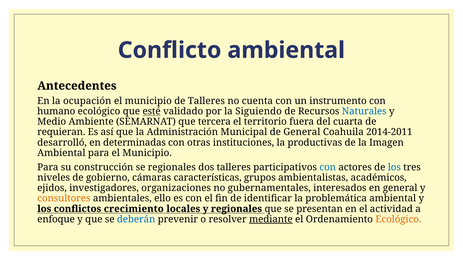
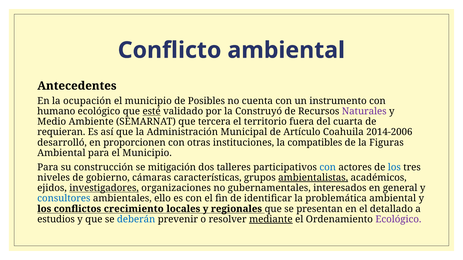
de Talleres: Talleres -> Posibles (206, 101)
Siguiendo: Siguiendo -> Construyó (259, 112)
Naturales colour: blue -> purple (364, 112)
de General: General -> Artículo (302, 132)
2014-2011: 2014-2011 -> 2014-2006 (389, 132)
determinadas: determinadas -> proporcionen (134, 143)
productivas: productivas -> compatibles (315, 143)
Imagen: Imagen -> Figuras (386, 143)
se regionales: regionales -> mitigación (172, 168)
ambientalistas underline: none -> present (313, 178)
investigadores underline: none -> present (104, 188)
consultores colour: orange -> blue (64, 199)
actividad: actividad -> detallado (391, 209)
enfoque: enfoque -> estudios (56, 220)
Ecológico colour: orange -> purple (398, 220)
